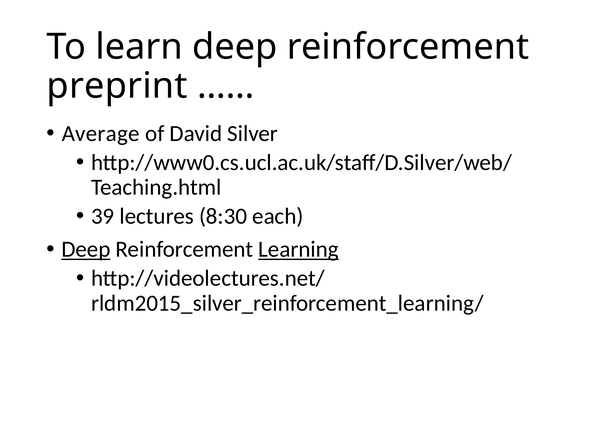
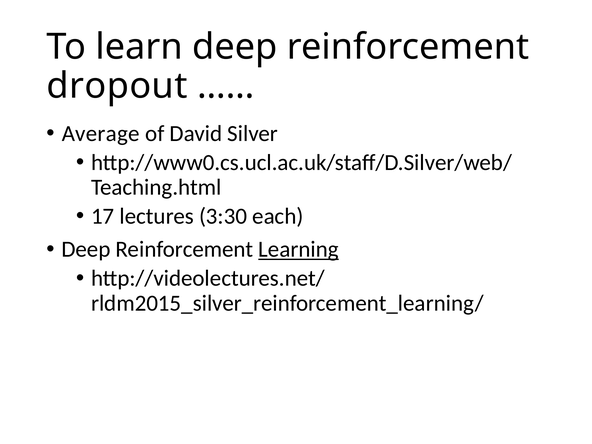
preprint: preprint -> dropout (117, 86)
39: 39 -> 17 (103, 216)
8:30: 8:30 -> 3:30 (223, 216)
Deep underline: present -> none (86, 249)
